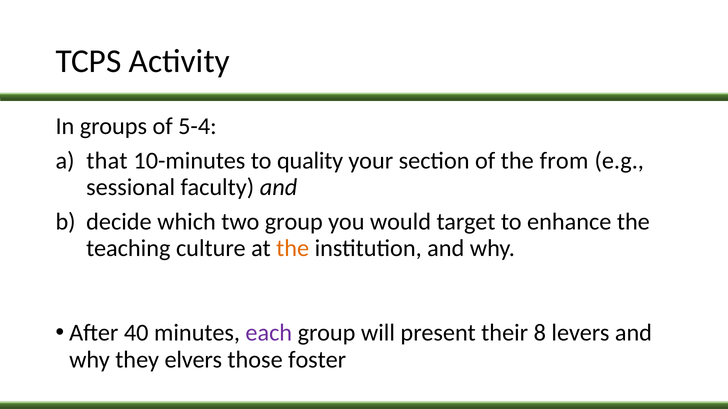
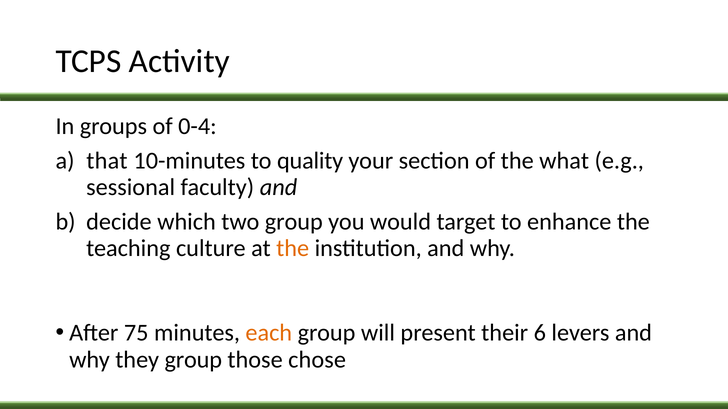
5-4: 5-4 -> 0-4 (197, 127)
from: from -> what (564, 161)
40: 40 -> 75 (136, 333)
each colour: purple -> orange (269, 333)
8: 8 -> 6 (540, 333)
they elvers: elvers -> group (193, 360)
foster: foster -> chose (317, 360)
